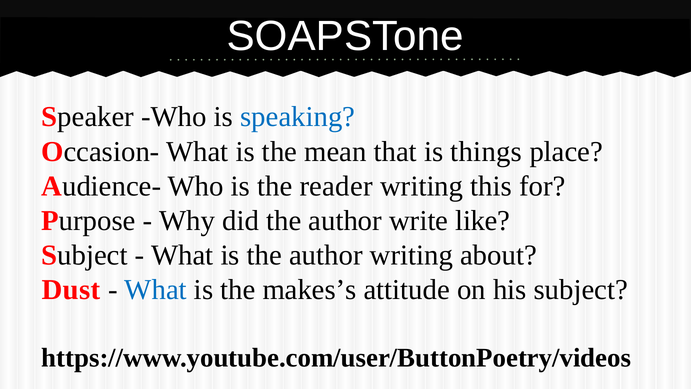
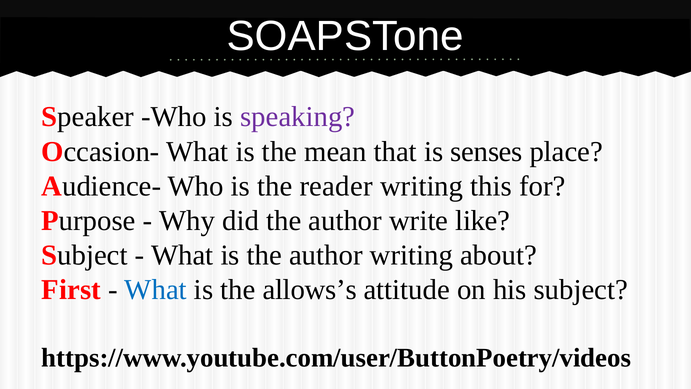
speaking colour: blue -> purple (298, 117)
things: things -> senses (487, 151)
Dust: Dust -> First (71, 290)
makes’s: makes’s -> allows’s (310, 290)
